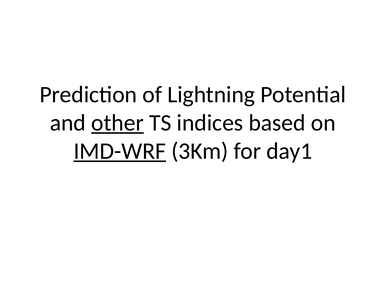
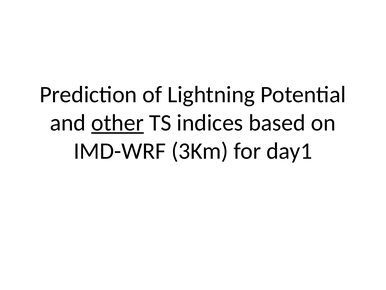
IMD-WRF underline: present -> none (120, 151)
